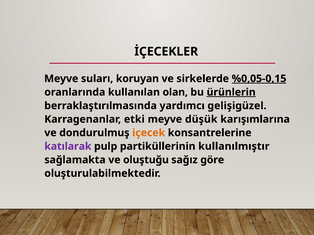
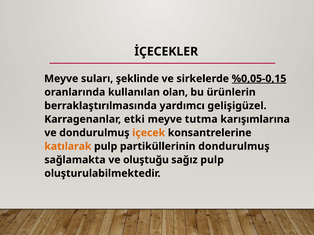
koruyan: koruyan -> şeklinde (137, 79)
ürünlerin underline: present -> none (231, 92)
düşük: düşük -> tutma (201, 119)
katılarak colour: purple -> orange (68, 147)
partiküllerinin kullanılmıştır: kullanılmıştır -> dondurulmuş (234, 147)
sağız göre: göre -> pulp (212, 160)
